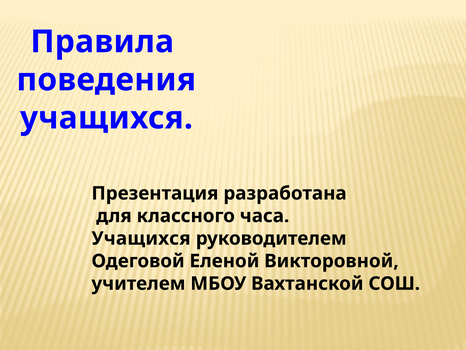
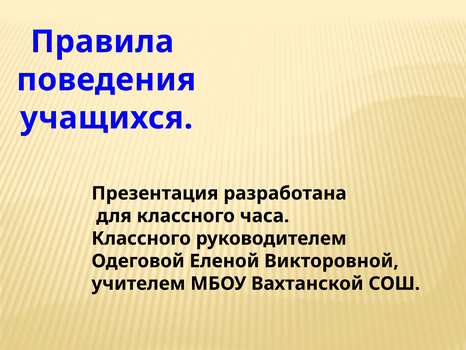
Учащихся: Учащихся -> Классного (141, 238)
